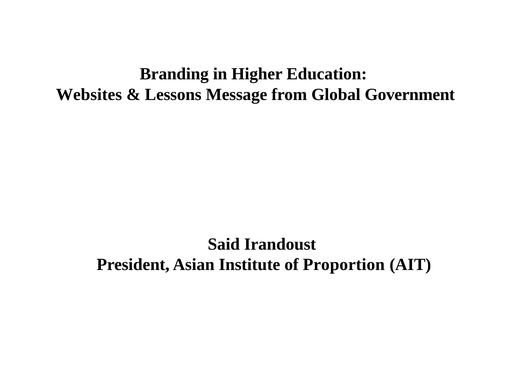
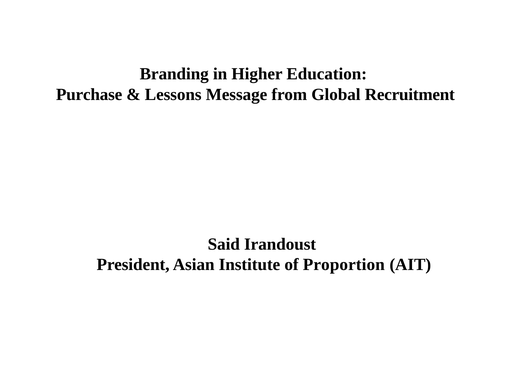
Websites: Websites -> Purchase (89, 94)
Government: Government -> Recruitment (410, 94)
